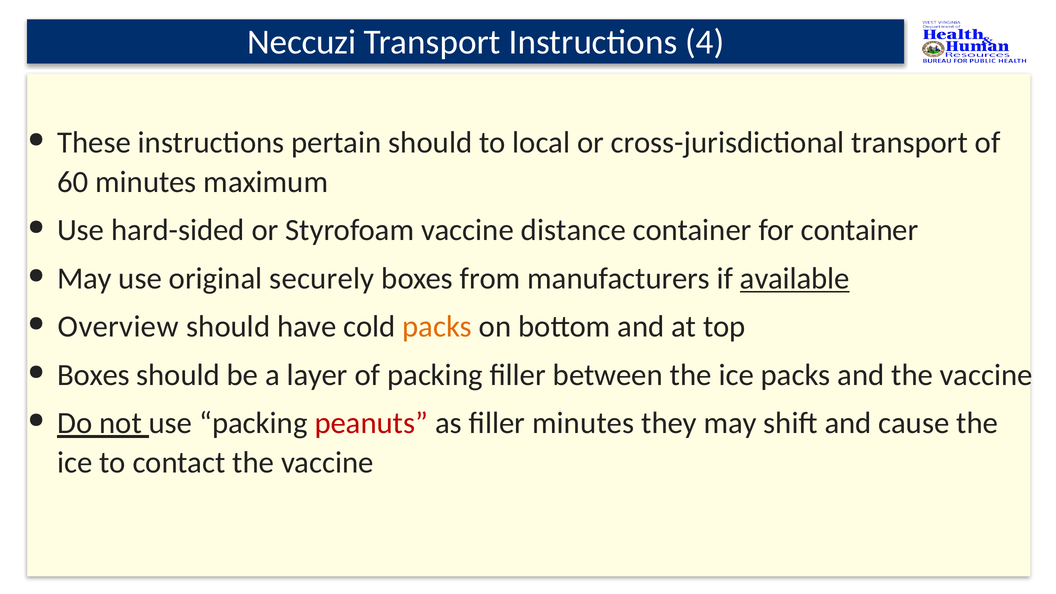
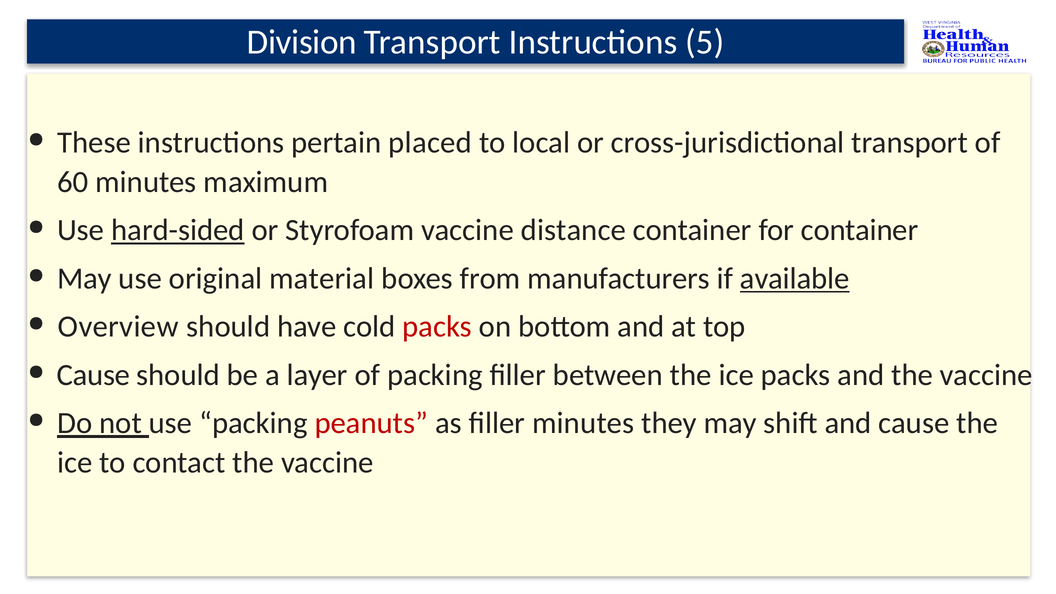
Neccuzi: Neccuzi -> Division (302, 42)
4: 4 -> 5 (705, 42)
pertain should: should -> placed (430, 143)
hard-sided underline: none -> present (178, 230)
securely: securely -> material (322, 278)
packs colour: orange -> red (437, 327)
Boxes: Boxes -> Cause (93, 375)
